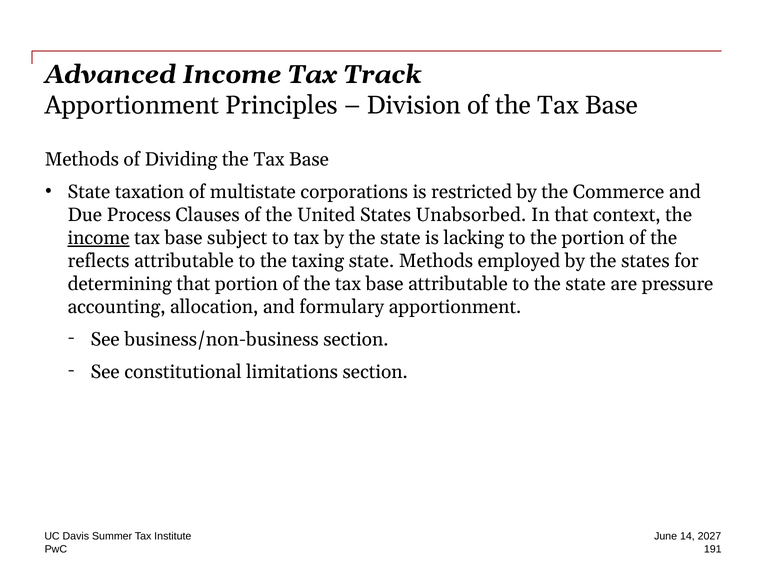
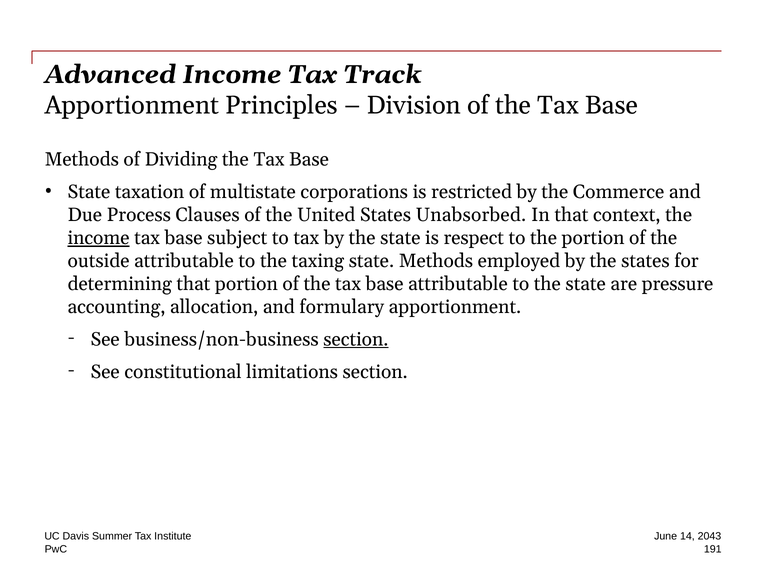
lacking: lacking -> respect (474, 238)
reflects: reflects -> outside (99, 261)
section underline: none -> present (356, 340)
2027: 2027 -> 2043 (709, 537)
